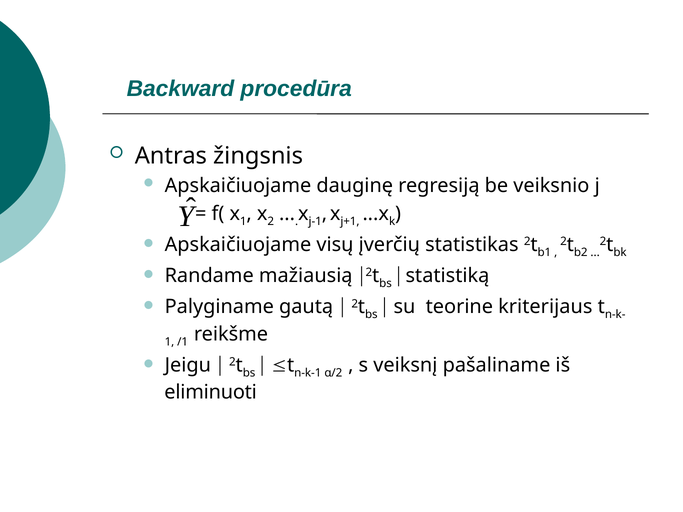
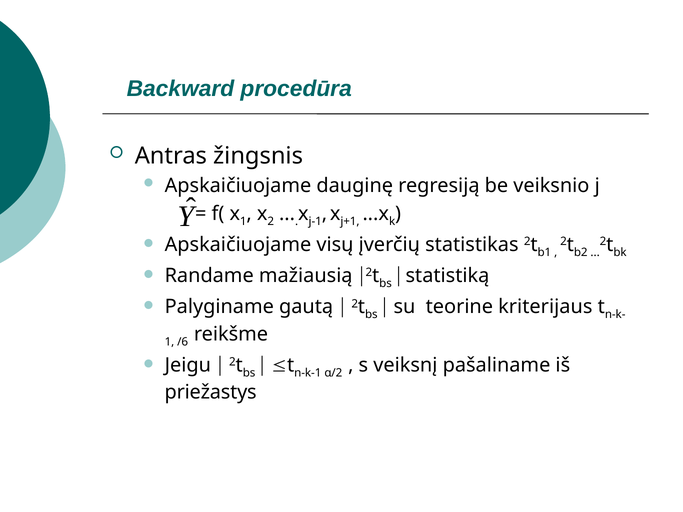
/1: /1 -> /6 (183, 342)
eliminuoti: eliminuoti -> priežastys (211, 393)
